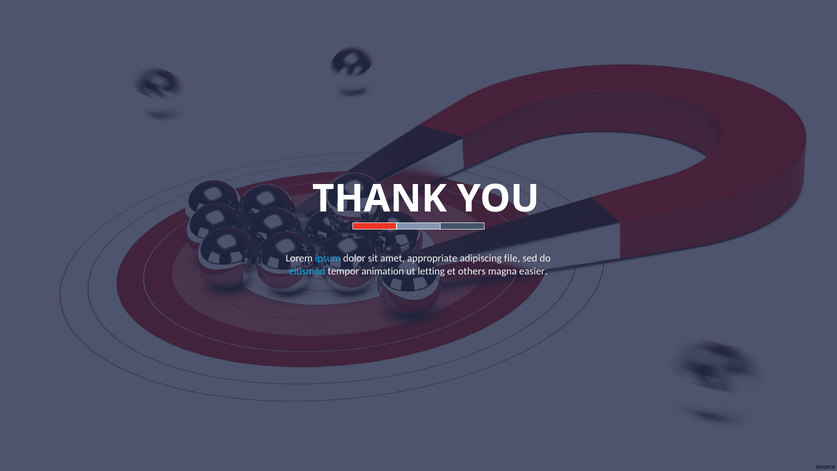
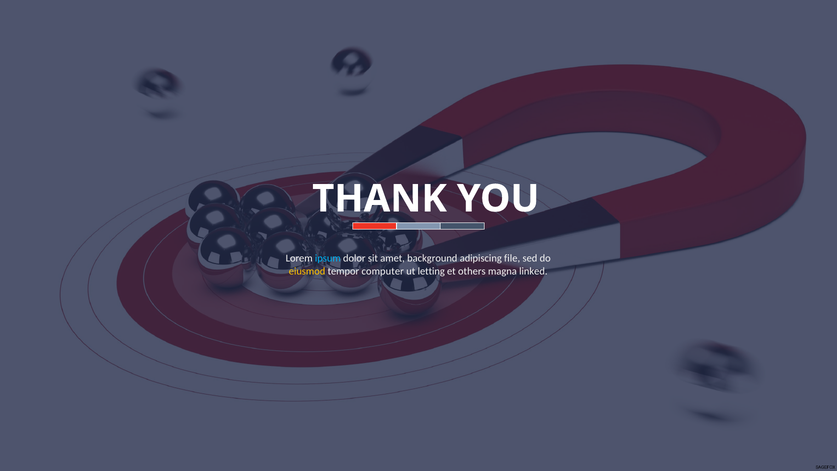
appropriate: appropriate -> background (432, 258)
eiusmod colour: light blue -> yellow (307, 271)
animation: animation -> computer (383, 271)
easier: easier -> linked (533, 271)
